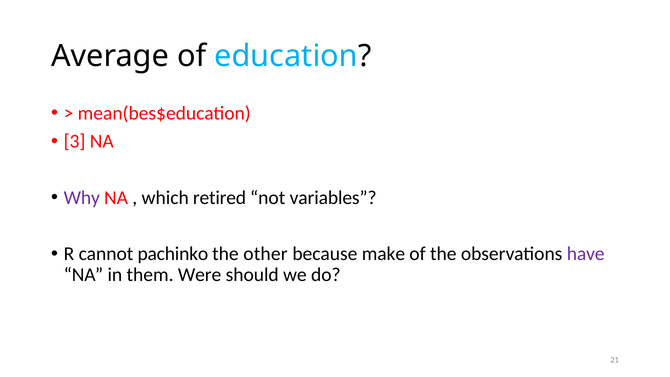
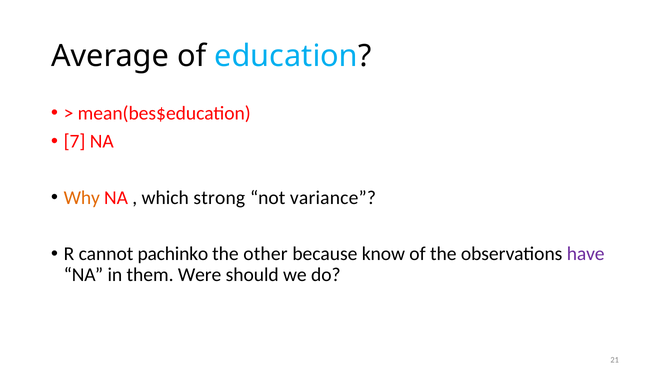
3: 3 -> 7 (75, 141)
Why colour: purple -> orange (82, 198)
retired: retired -> strong (219, 198)
variables: variables -> variance (333, 198)
make: make -> know (383, 254)
